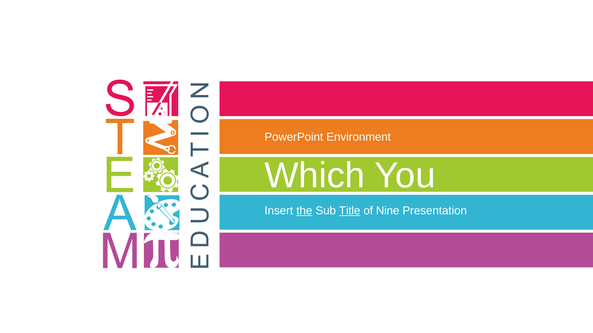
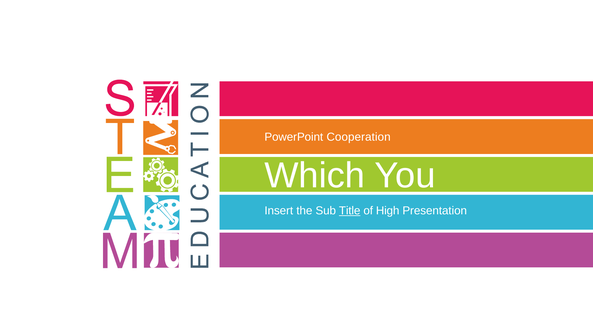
Environment: Environment -> Cooperation (359, 137)
the underline: present -> none (304, 211)
Nine: Nine -> High (388, 211)
